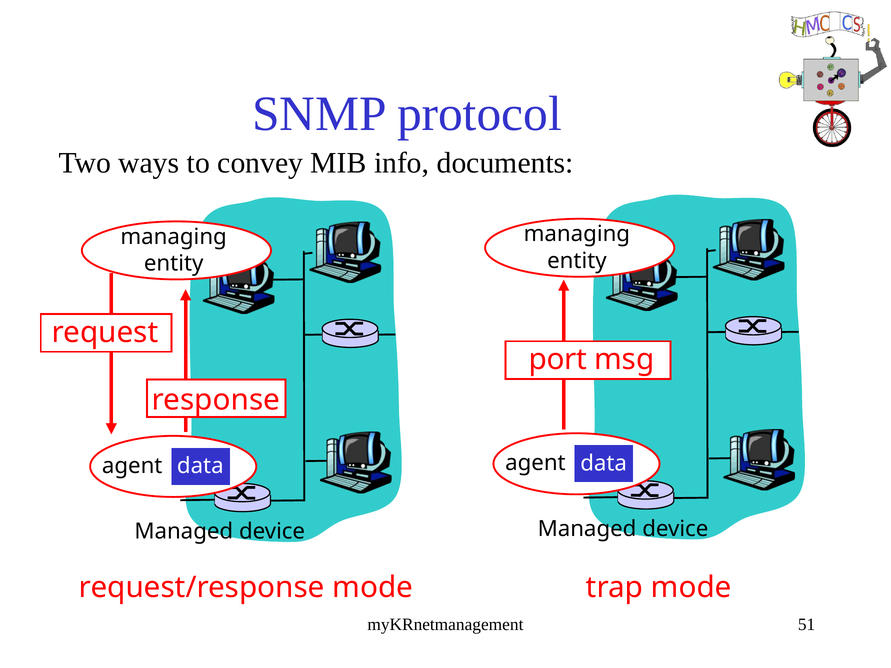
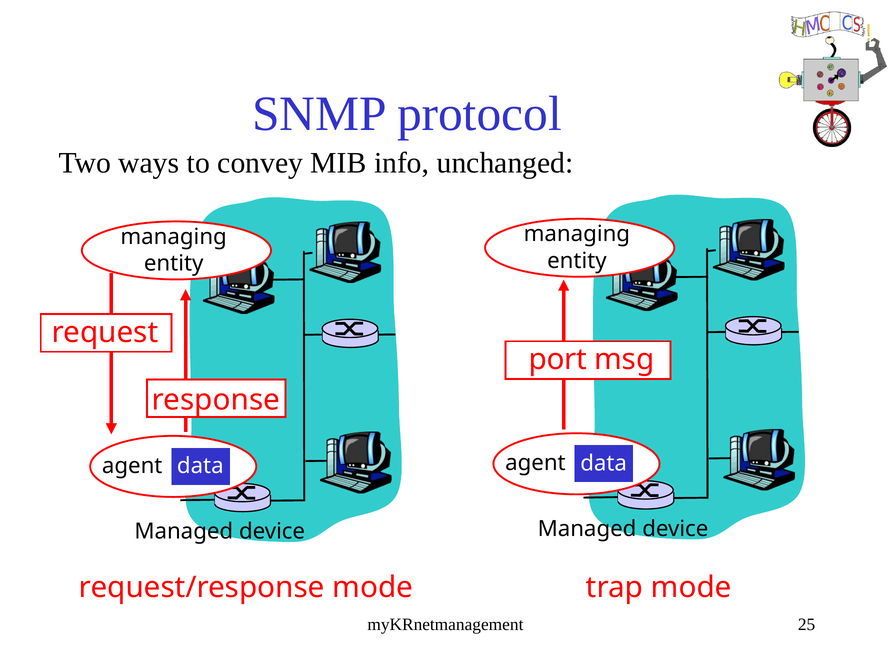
documents: documents -> unchanged (505, 163)
51: 51 -> 25 (807, 625)
